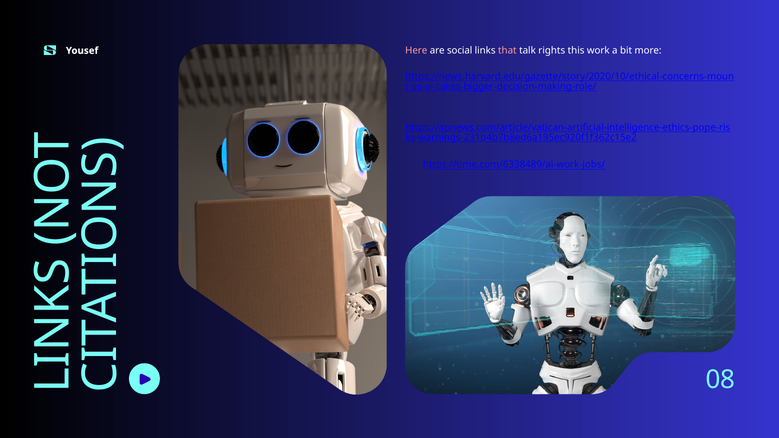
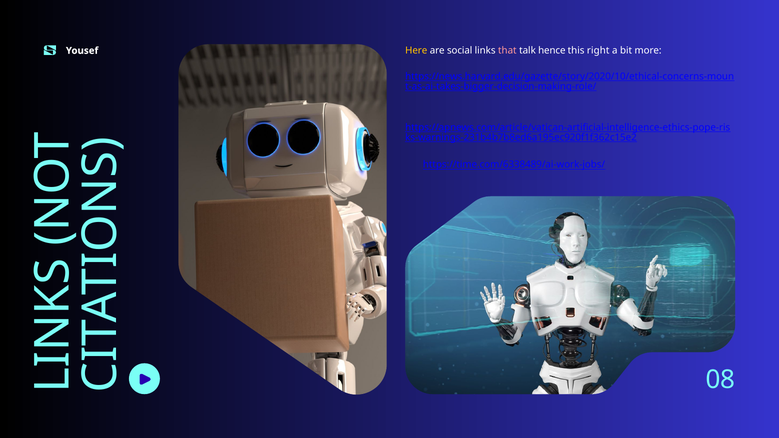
Here colour: pink -> yellow (416, 51)
rights: rights -> hence (552, 51)
work: work -> right (598, 51)
